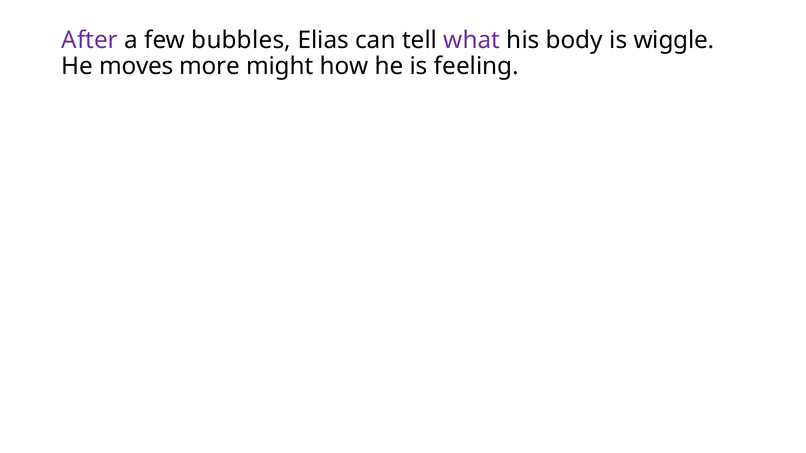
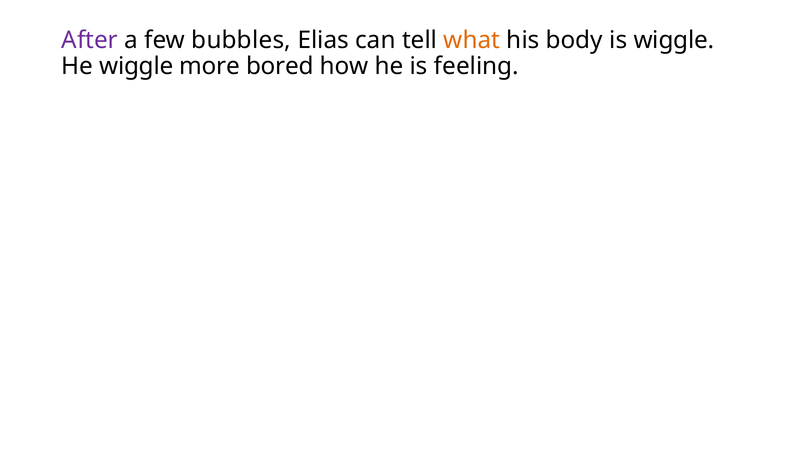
what colour: purple -> orange (472, 40)
He moves: moves -> wiggle (136, 66)
might: might -> bored (280, 66)
